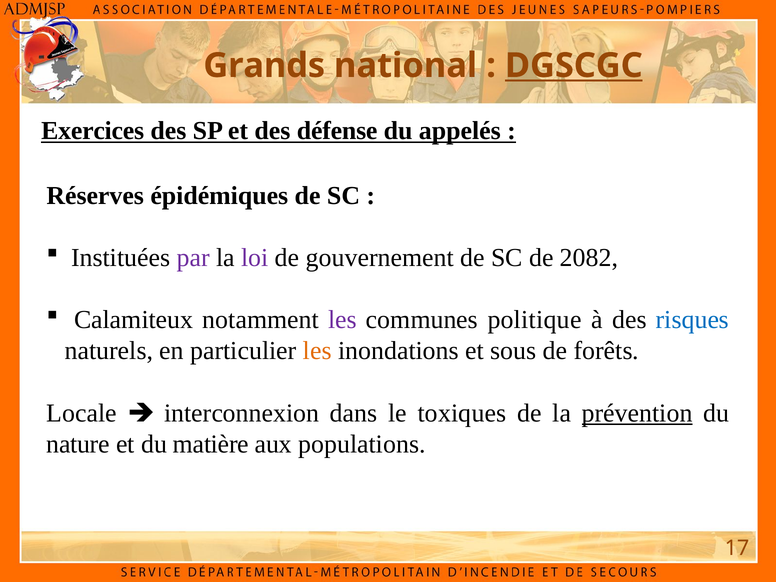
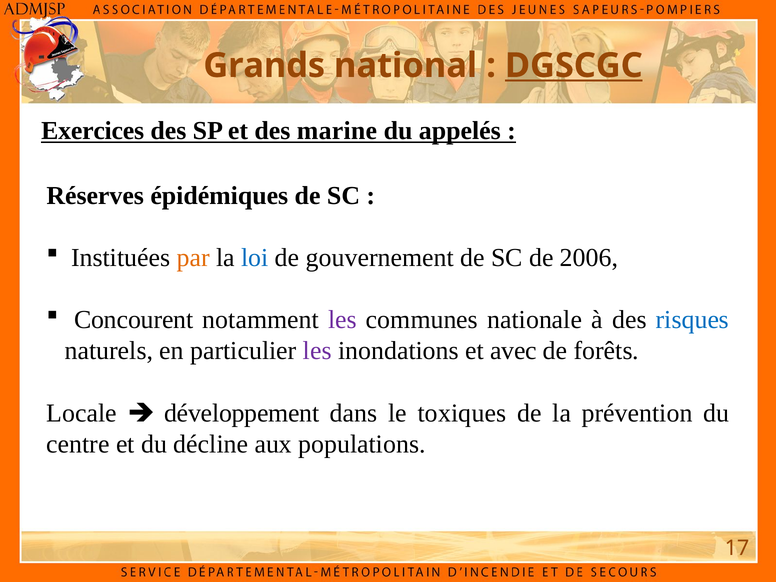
défense: défense -> marine (337, 131)
par colour: purple -> orange (193, 258)
loi colour: purple -> blue (255, 258)
2082: 2082 -> 2006 (589, 258)
Calamiteux: Calamiteux -> Concourent (134, 320)
politique: politique -> nationale (535, 320)
les colour: orange -> purple (317, 351)
sous: sous -> avec (513, 351)
interconnexion: interconnexion -> développement (242, 413)
prévention underline: present -> none (637, 413)
nature: nature -> centre (78, 444)
matière: matière -> décline (211, 444)
